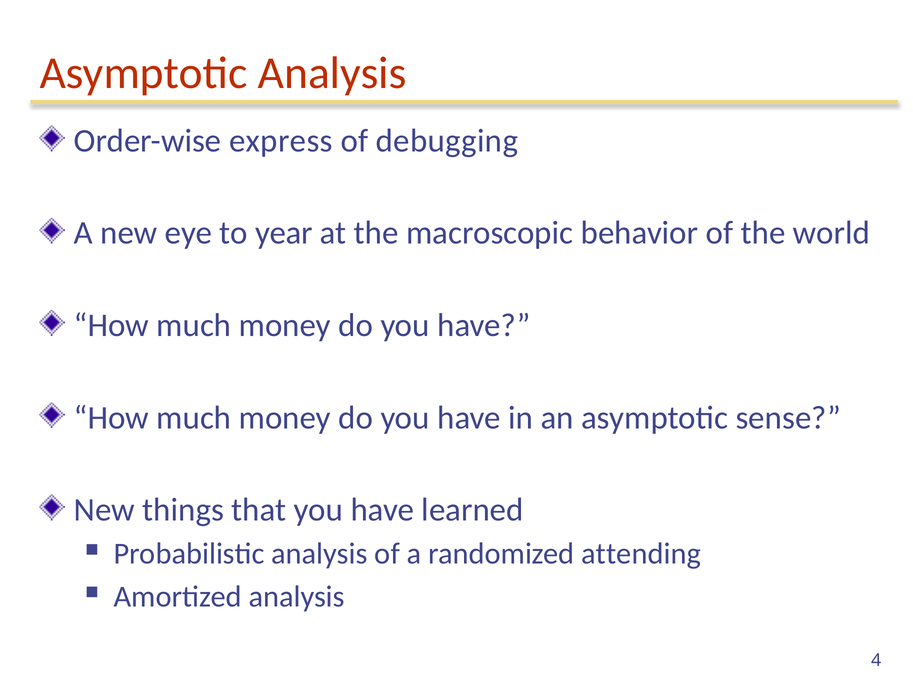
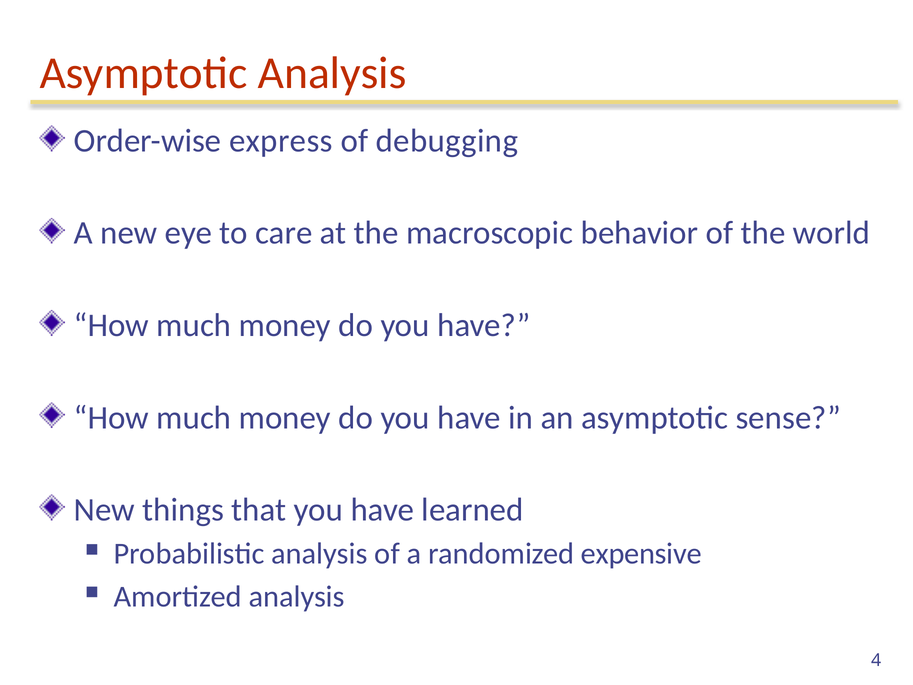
year: year -> care (284, 233)
attending: attending -> expensive (641, 554)
